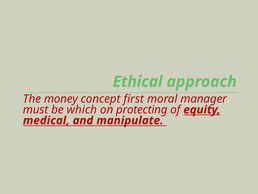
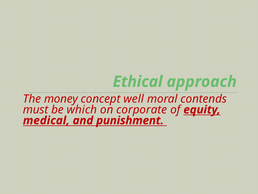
first: first -> well (134, 99)
manager: manager -> contends (204, 99)
protecting: protecting -> corporate (142, 109)
manipulate: manipulate -> punishment (130, 120)
